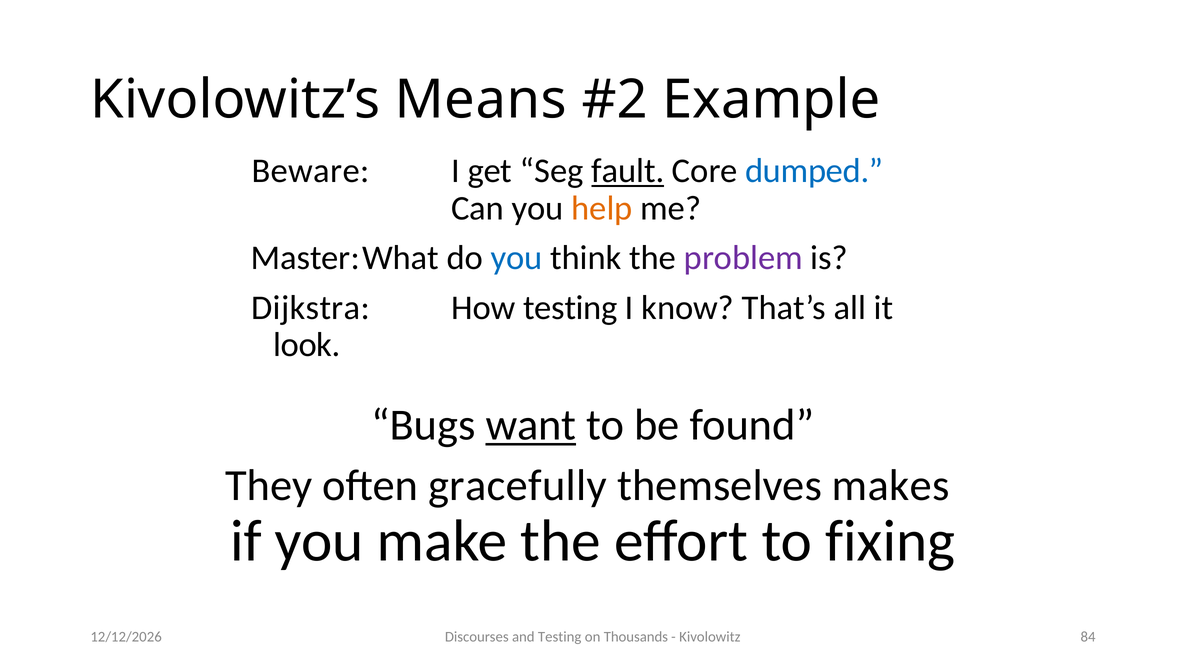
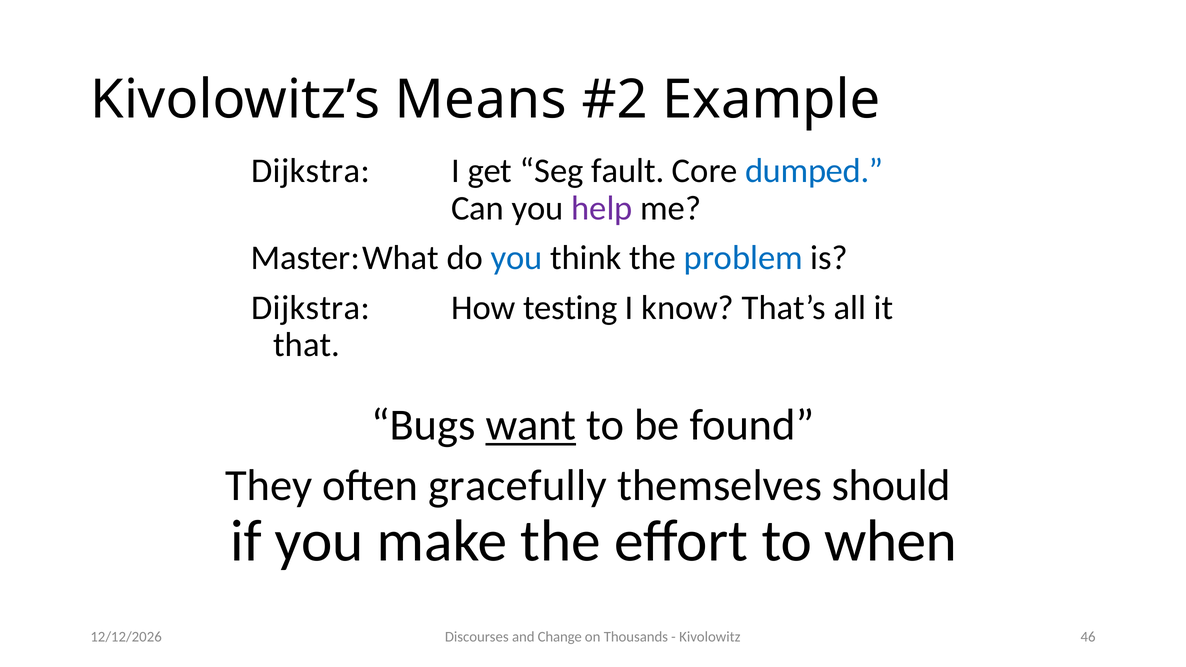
Beware: Beware -> Dijkstra (311, 171)
fault underline: present -> none (628, 171)
help colour: orange -> purple (602, 208)
problem colour: purple -> blue (743, 258)
look: look -> that (307, 345)
makes: makes -> should (891, 485)
fixing: fixing -> when (891, 541)
and Testing: Testing -> Change (560, 637)
84: 84 -> 46 (1088, 637)
